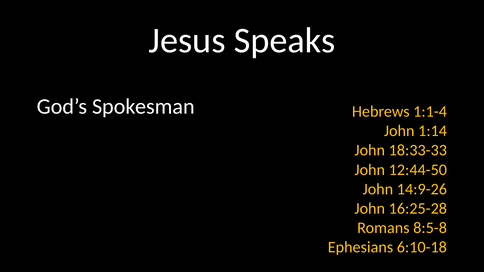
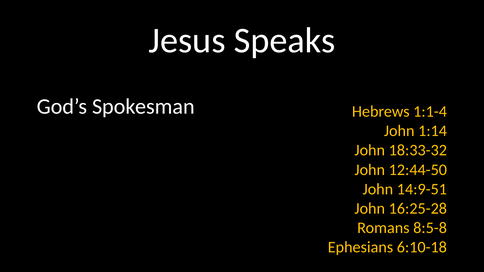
18:33-33: 18:33-33 -> 18:33-32 (418, 150)
14:9-26: 14:9-26 -> 14:9-51 (422, 189)
